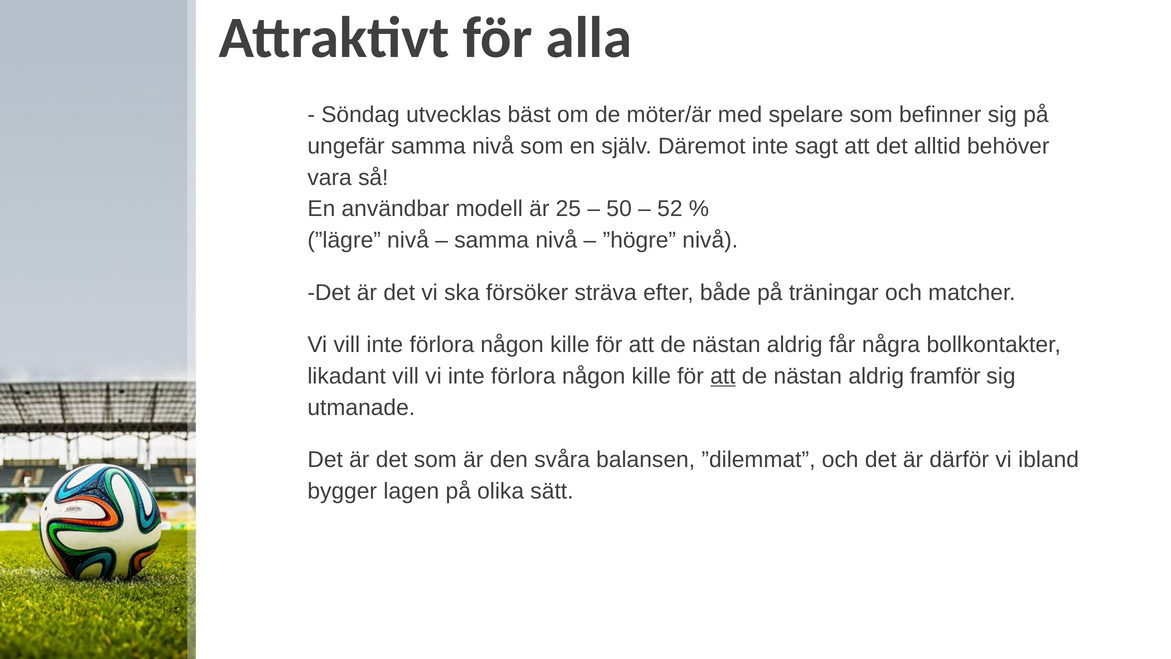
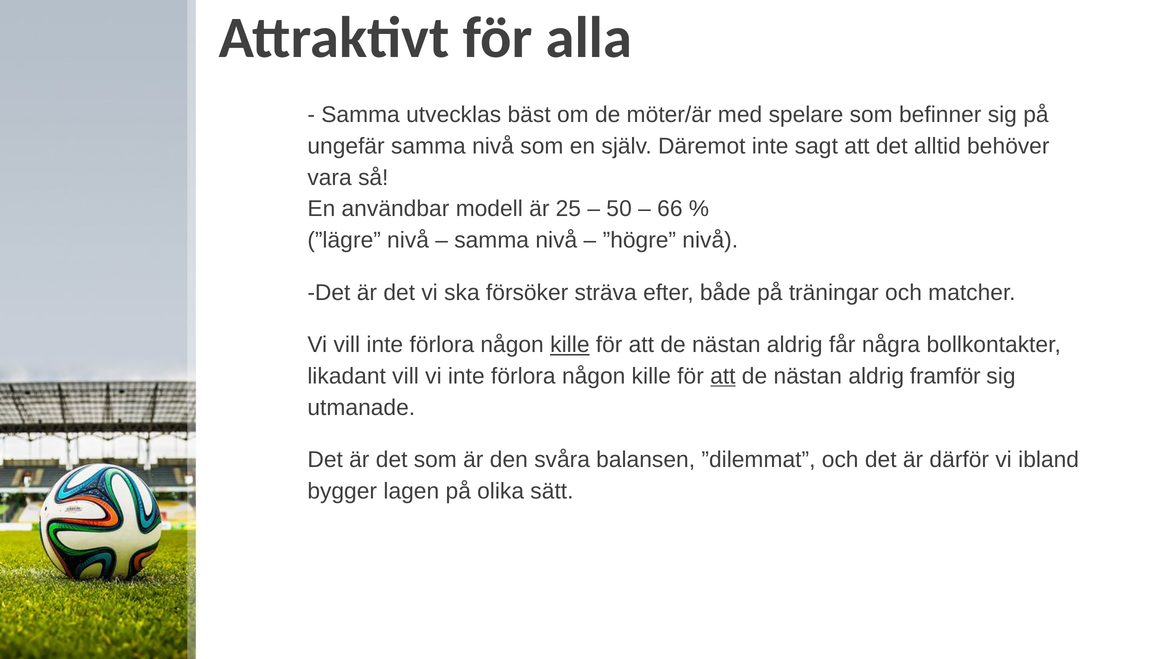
Söndag: Söndag -> Samma (361, 115)
52: 52 -> 66 (670, 209)
kille underline: none -> present (570, 345)
